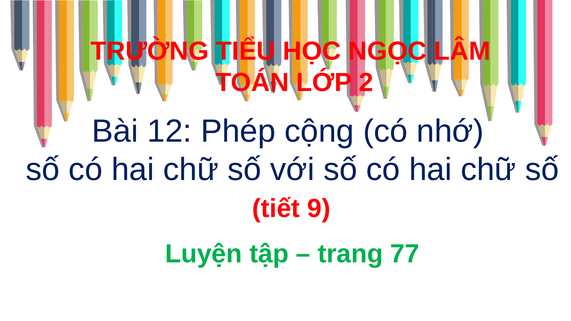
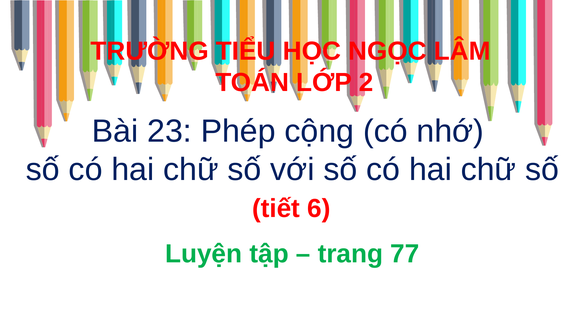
12: 12 -> 23 (169, 131)
9: 9 -> 6 (319, 209)
